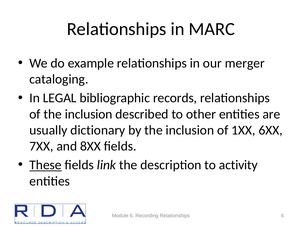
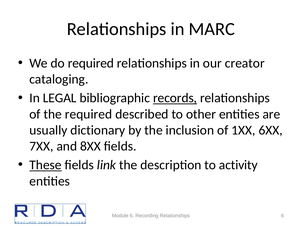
do example: example -> required (91, 63)
merger: merger -> creator (245, 63)
records underline: none -> present (175, 98)
of the inclusion: inclusion -> required (89, 114)
